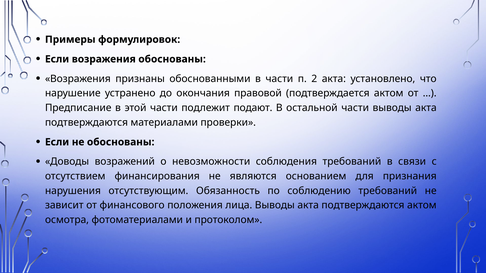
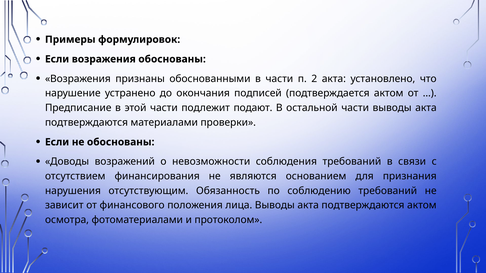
правовой: правовой -> подписей (258, 93)
